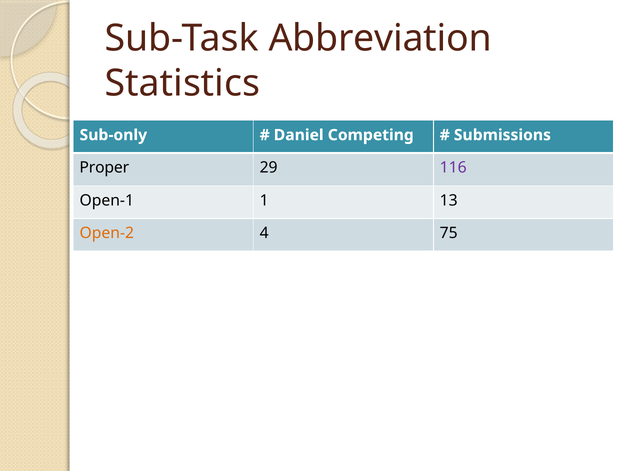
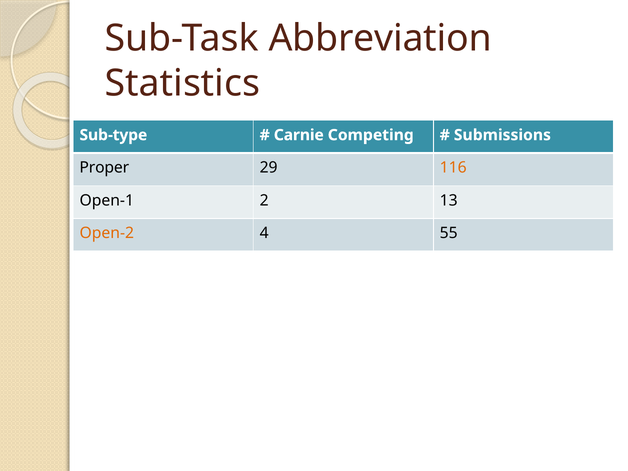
Sub-only: Sub-only -> Sub-type (113, 135)
Daniel: Daniel -> Carnie (299, 135)
116 colour: purple -> orange (453, 168)
1: 1 -> 2 (264, 200)
75: 75 -> 55 (449, 233)
